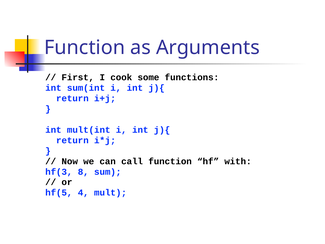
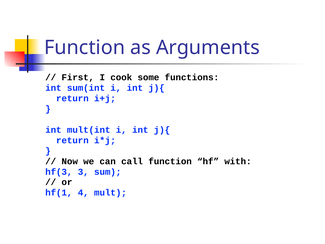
8: 8 -> 3 (83, 172)
hf(5: hf(5 -> hf(1 (59, 193)
